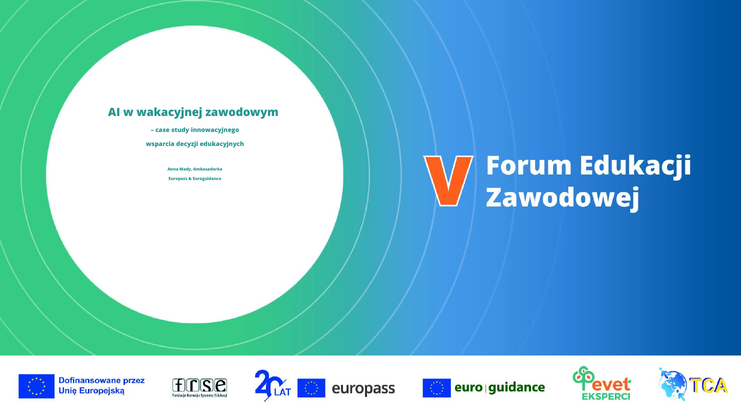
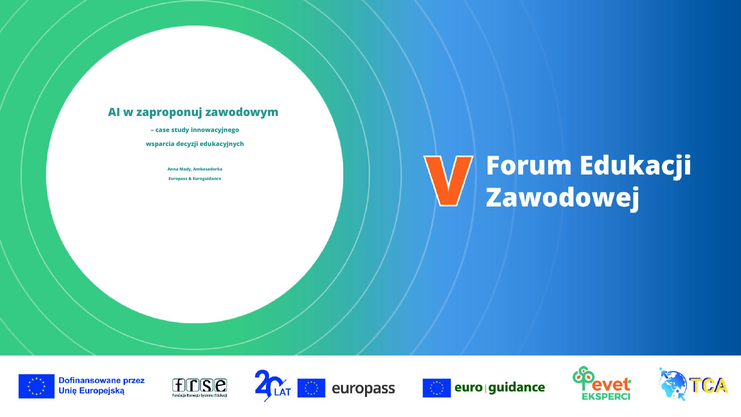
wakacyjnej: wakacyjnej -> zaproponuj (169, 113)
